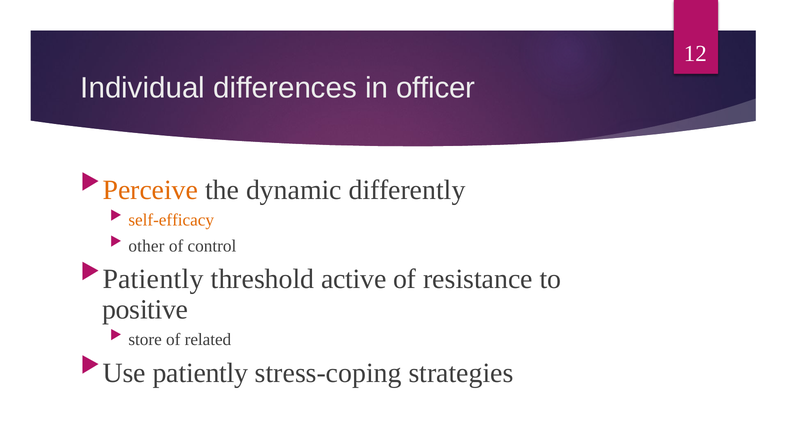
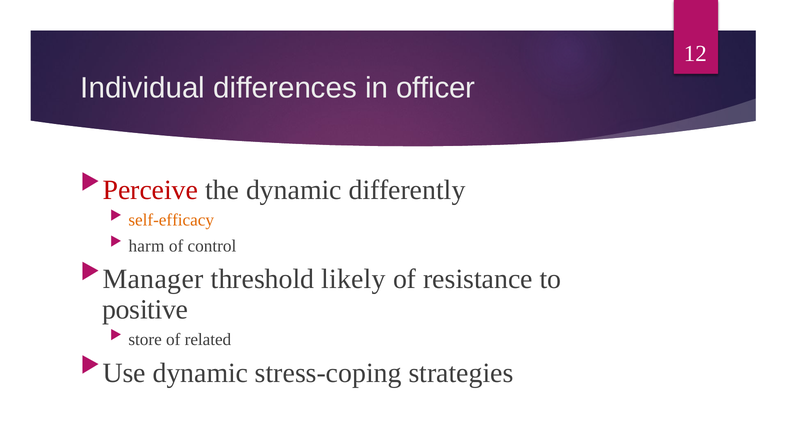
Perceive colour: orange -> red (150, 190)
other: other -> harm (146, 246)
Patiently: Patiently -> Manager (153, 279)
active: active -> likely (354, 279)
Use patiently: patiently -> dynamic (200, 373)
